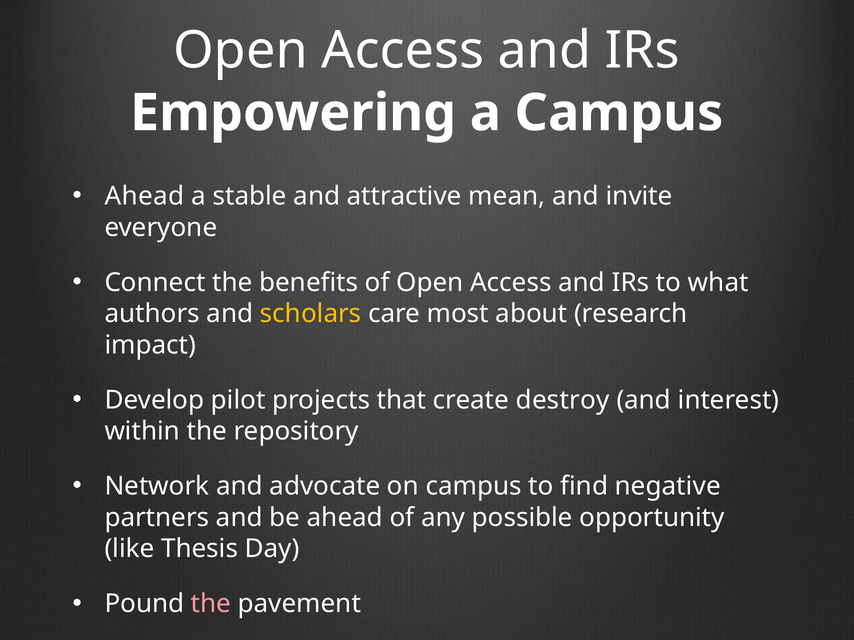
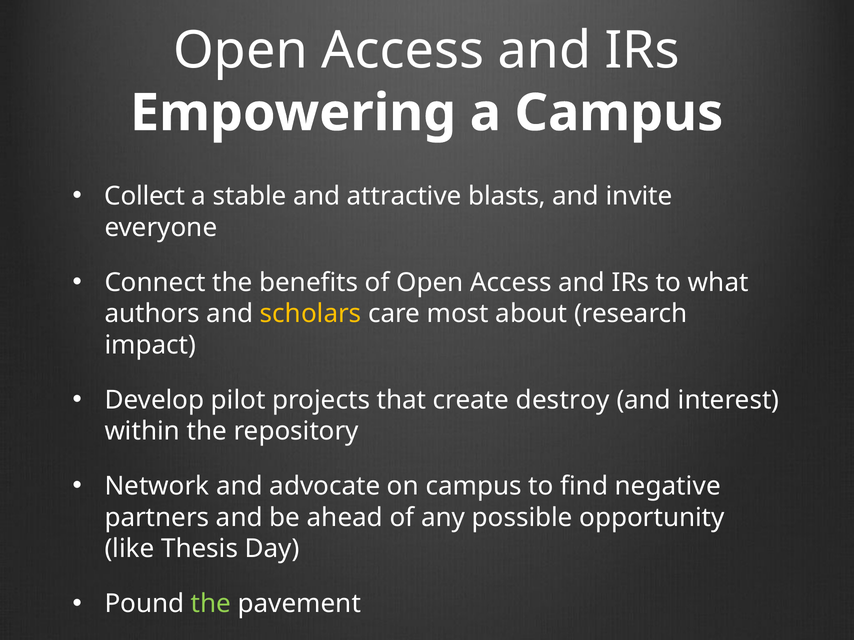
Ahead: Ahead -> Collect (145, 196)
mean: mean -> blasts (507, 196)
the colour: pink -> light green (211, 604)
